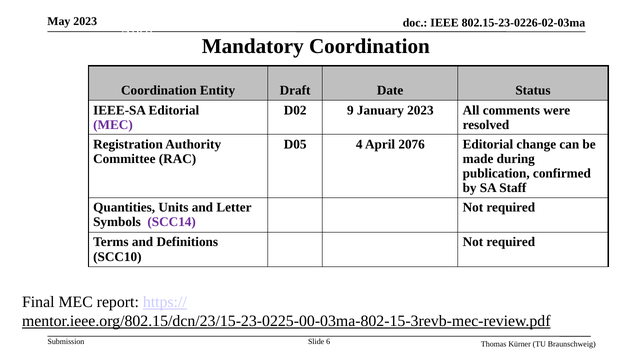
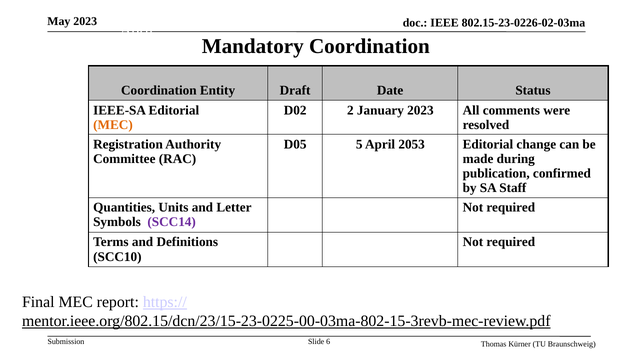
9: 9 -> 2 (350, 110)
MEC colour: purple -> orange (113, 125)
4: 4 -> 5 (359, 144)
2076: 2076 -> 2053 (412, 144)
